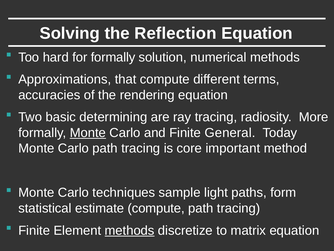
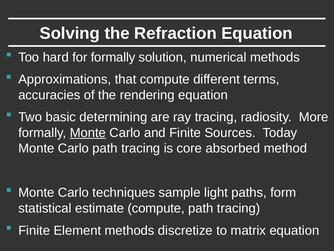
Reflection: Reflection -> Refraction (175, 33)
General: General -> Sources (230, 133)
important: important -> absorbed (233, 148)
methods underline: present -> none (130, 230)
